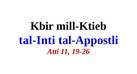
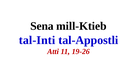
Kbir: Kbir -> Sena (42, 26)
